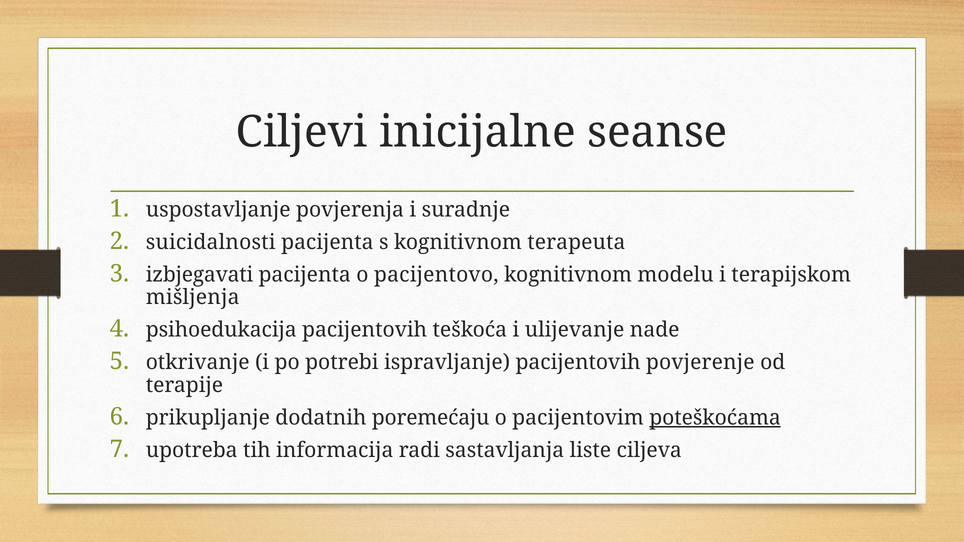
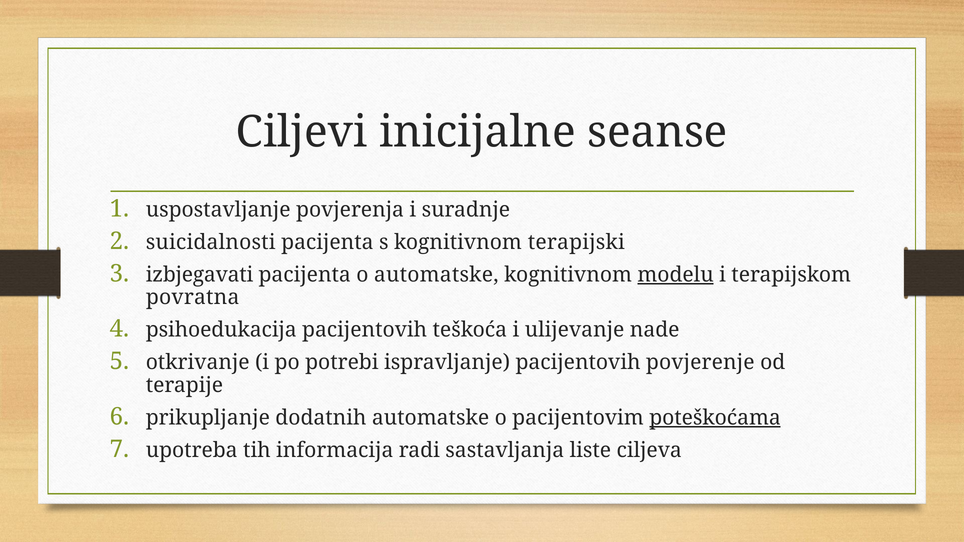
terapeuta: terapeuta -> terapijski (576, 242)
o pacijentovo: pacijentovo -> automatske (436, 275)
modelu underline: none -> present (676, 275)
mišljenja: mišljenja -> povratna (193, 297)
dodatnih poremećaju: poremećaju -> automatske (431, 418)
